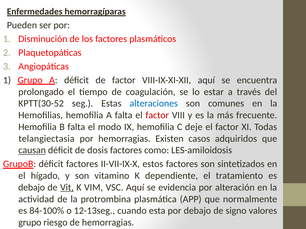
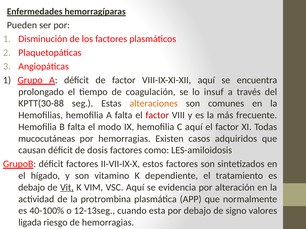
estar: estar -> insuf (214, 92)
KPTT(30-52: KPTT(30-52 -> KPTT(30-88 (41, 104)
alteraciones colour: blue -> orange (154, 104)
C deje: deje -> aquí (194, 127)
telangiectasia: telangiectasia -> mucocutáneas (47, 139)
causan underline: present -> none (32, 151)
84-100%: 84-100% -> 40-100% (47, 211)
grupo: grupo -> ligada (30, 223)
